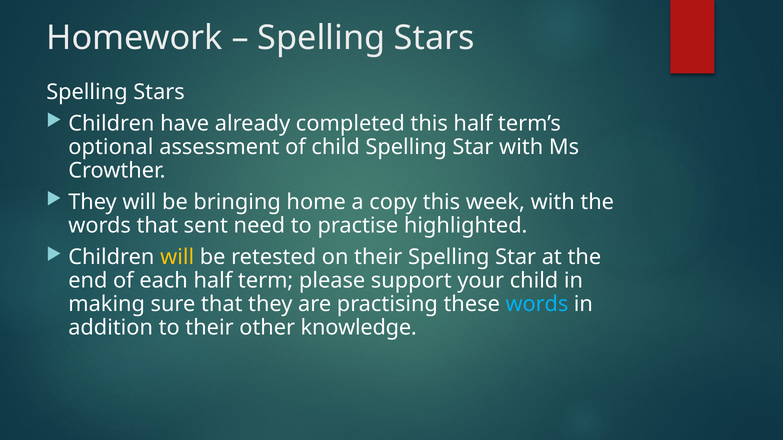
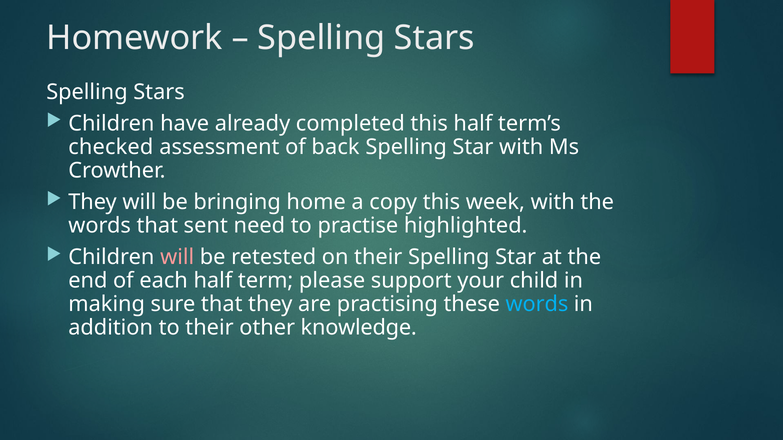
optional: optional -> checked (111, 147)
of child: child -> back (336, 147)
will colour: yellow -> pink (177, 257)
